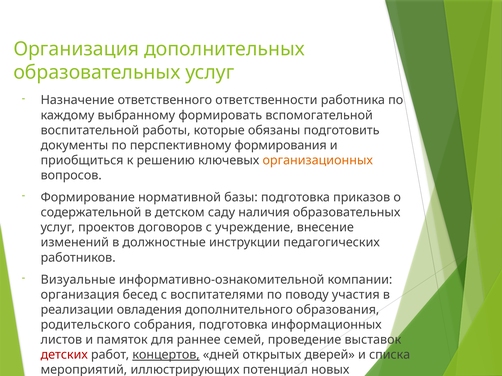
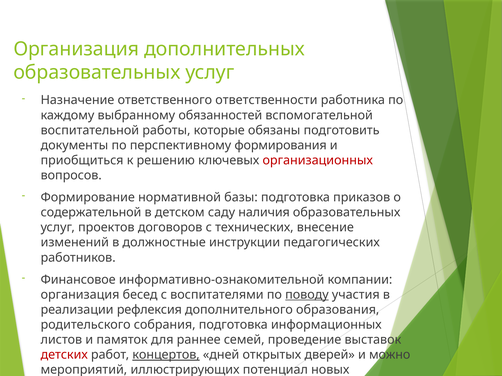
формировать: формировать -> обязанностей (220, 115)
организационных colour: orange -> red (318, 161)
учреждение: учреждение -> технических (254, 228)
Визуальные: Визуальные -> Финансовое (78, 280)
поводу underline: none -> present (307, 295)
овладения: овладения -> рефлексия (149, 310)
списка: списка -> можно (390, 355)
